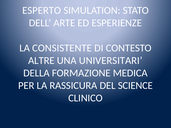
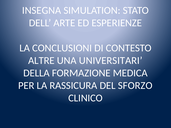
ESPERTO: ESPERTO -> INSEGNA (42, 10)
CONSISTENTE: CONSISTENTE -> CONCLUSIONI (62, 48)
SCIENCE: SCIENCE -> SFORZO (135, 86)
